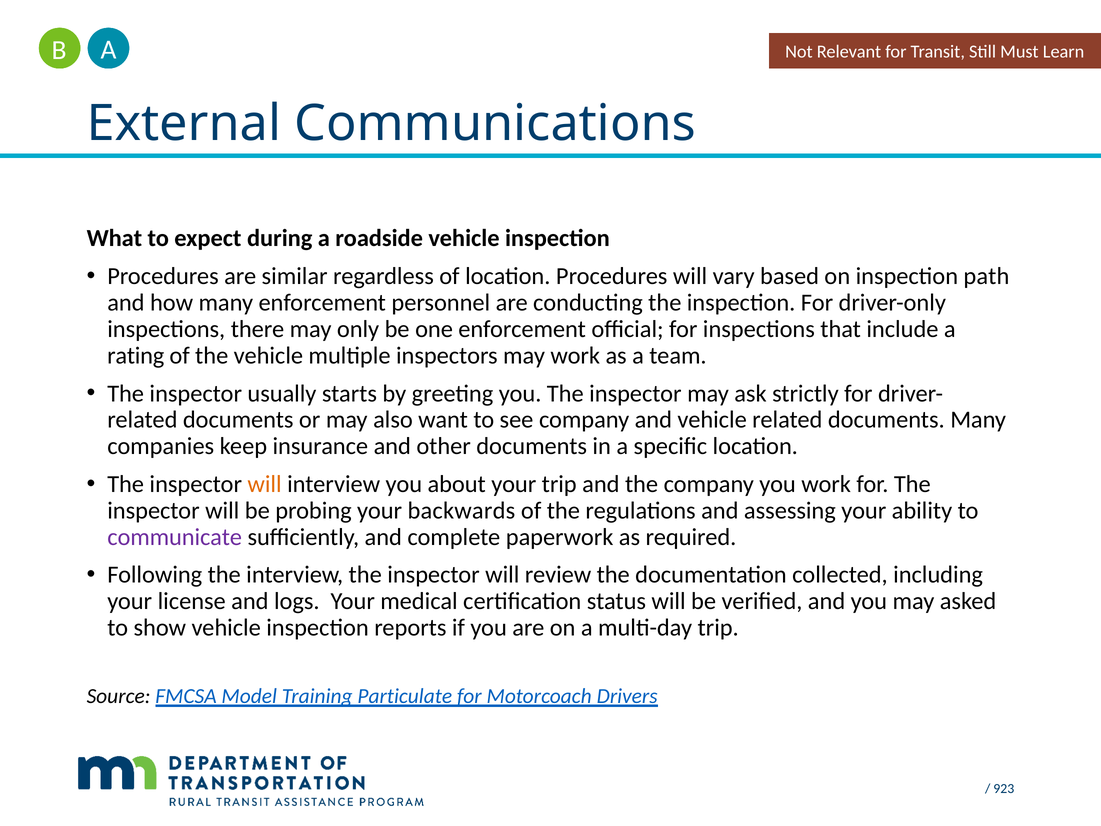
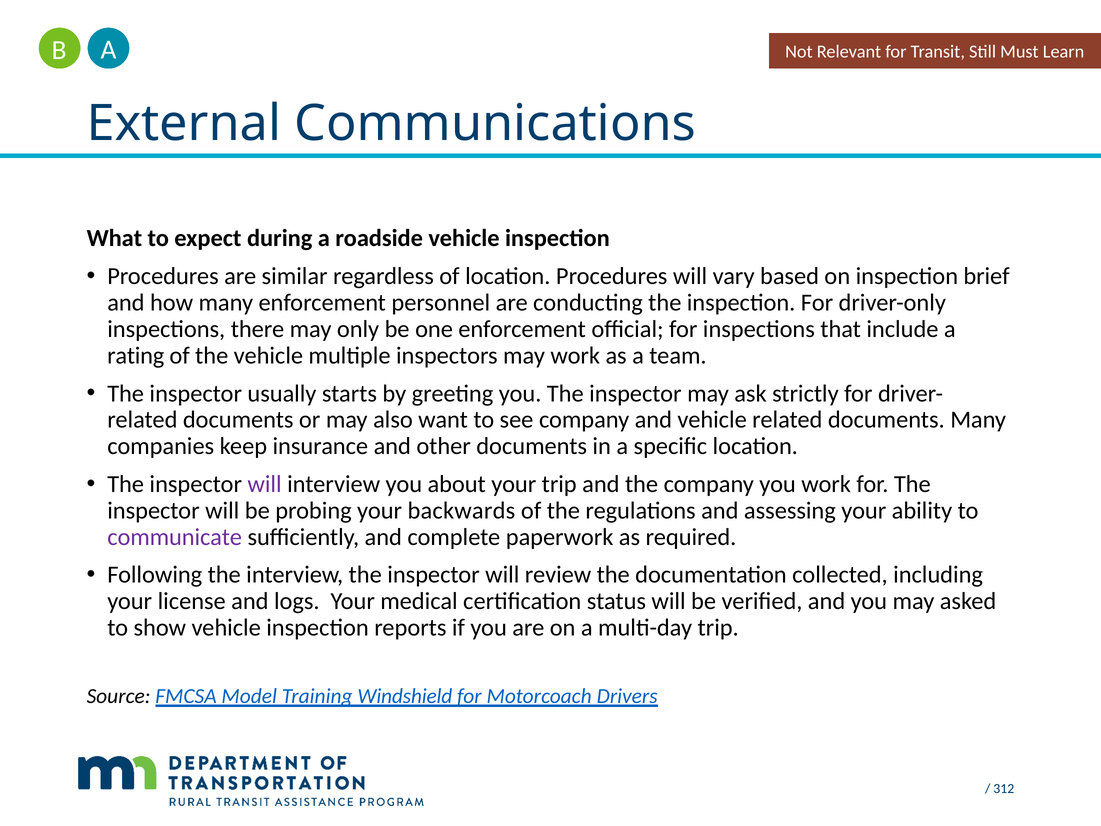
path: path -> brief (987, 276)
will colour: orange -> purple (265, 484)
Particulate: Particulate -> Windshield (405, 696)
923: 923 -> 312 (1004, 788)
